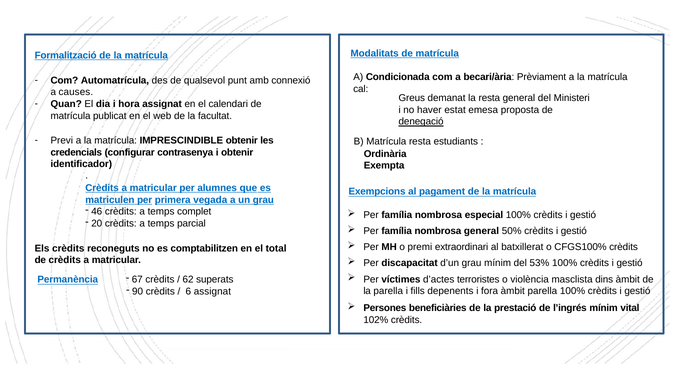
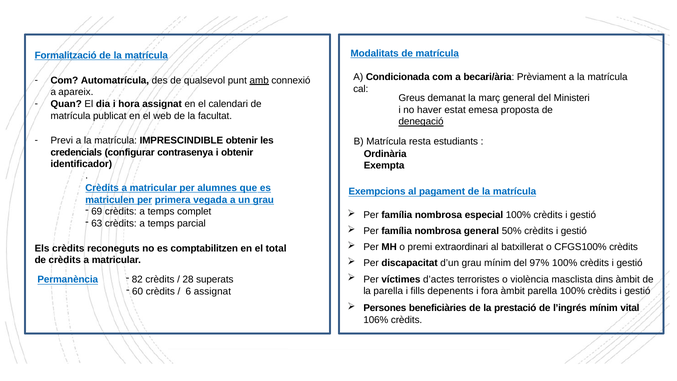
amb underline: none -> present (259, 80)
causes: causes -> apareix (76, 92)
la resta: resta -> març (489, 98)
46: 46 -> 69 (97, 212)
20: 20 -> 63 (97, 224)
53%: 53% -> 97% (539, 263)
67: 67 -> 82 (137, 280)
62: 62 -> 28 (188, 280)
90: 90 -> 60 (138, 292)
102%: 102% -> 106% (376, 320)
